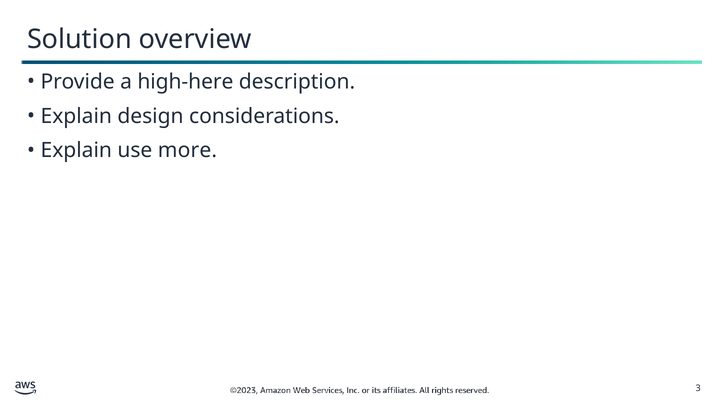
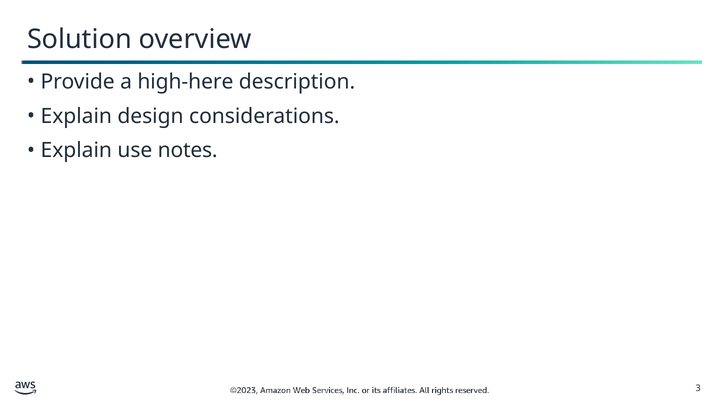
more: more -> notes (188, 150)
